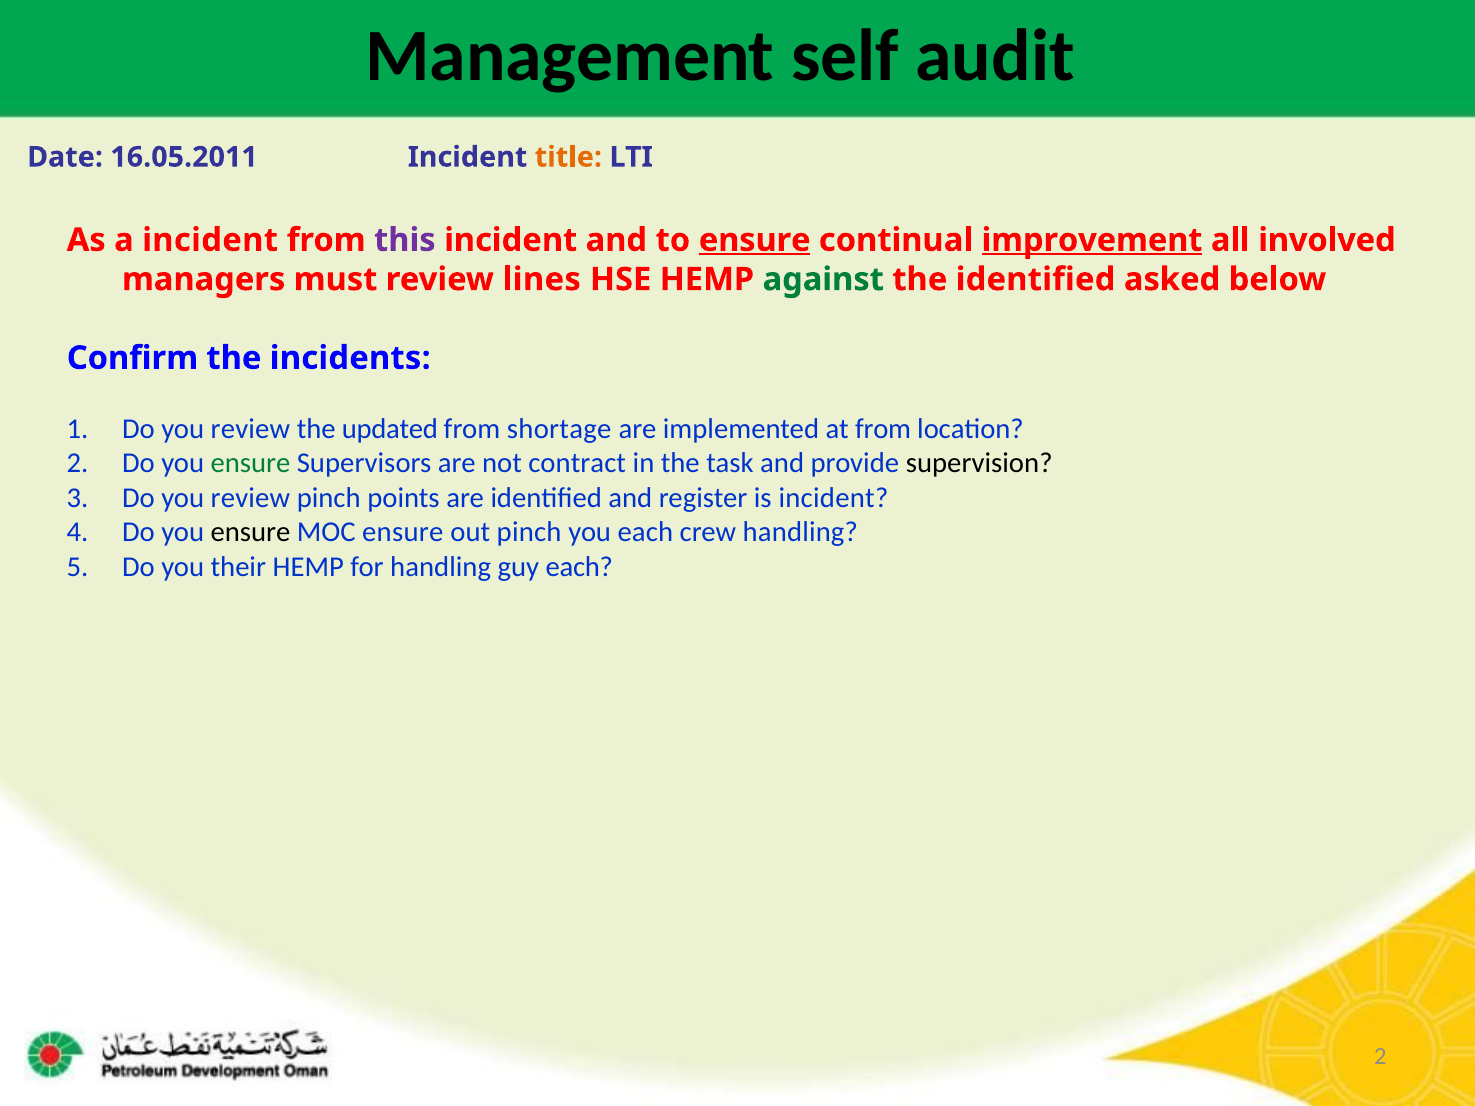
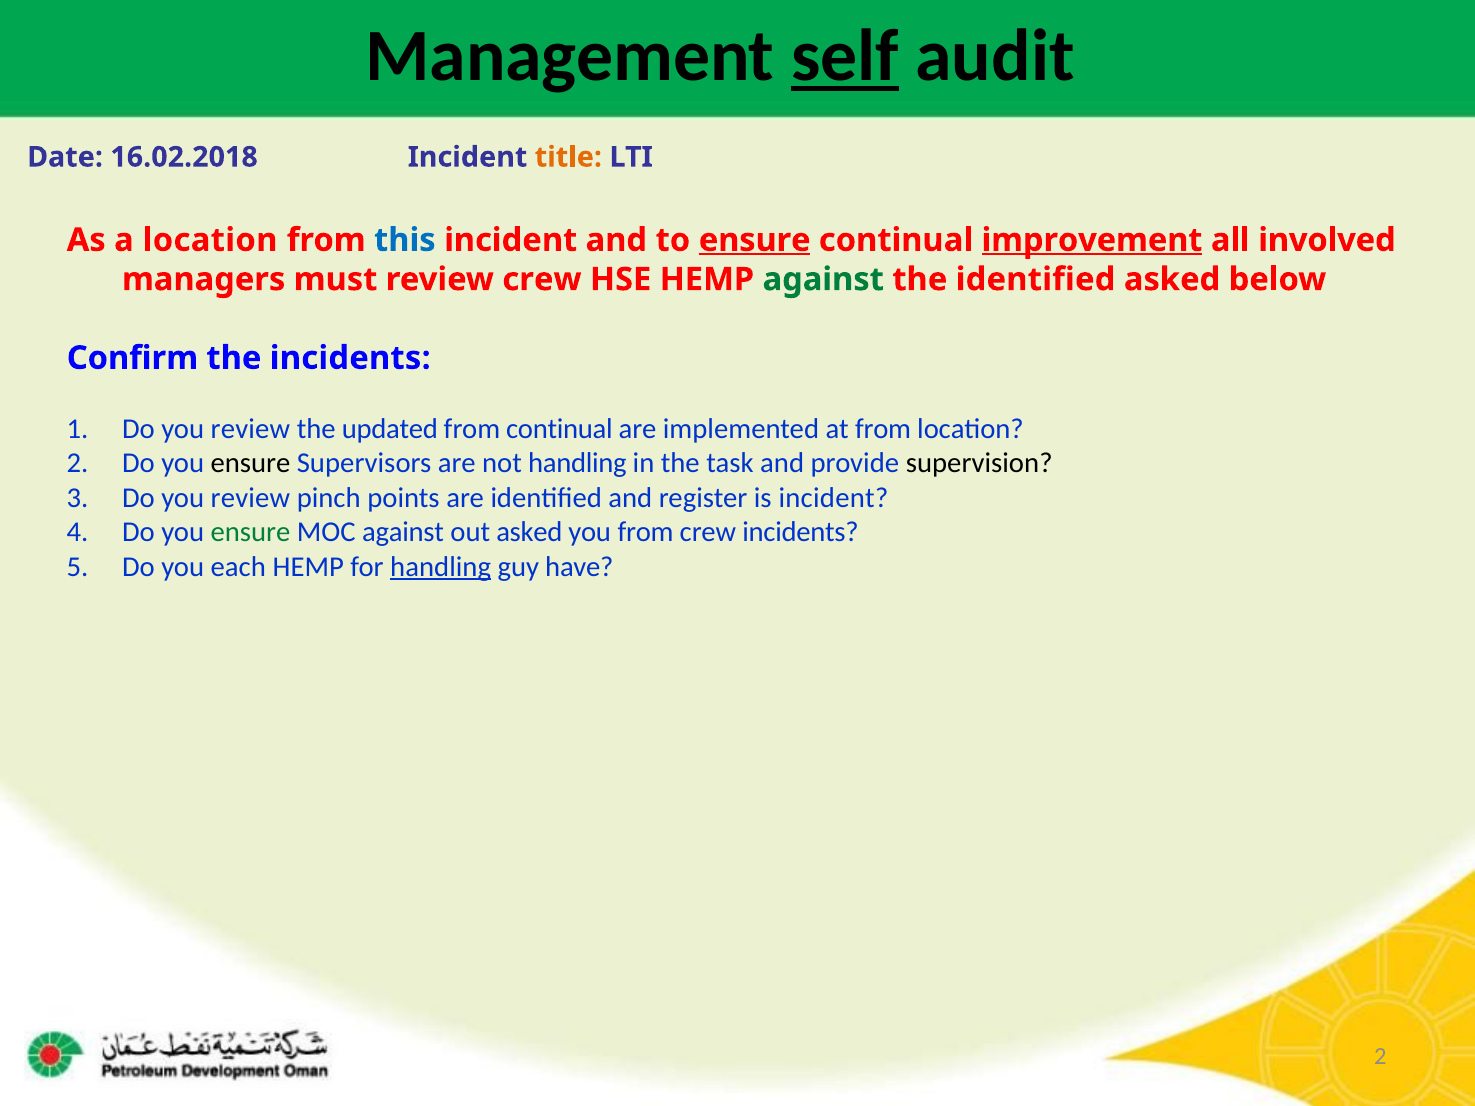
self underline: none -> present (845, 57)
16.05.2011: 16.05.2011 -> 16.02.2018 (184, 157)
a incident: incident -> location (210, 240)
this colour: purple -> blue (405, 240)
review lines: lines -> crew (542, 279)
from shortage: shortage -> continual (559, 429)
ensure colour: green -> black (250, 464)
not contract: contract -> handling (577, 464)
ensure colour: black -> green (250, 532)
MOC ensure: ensure -> against (403, 532)
out pinch: pinch -> asked (529, 532)
you each: each -> from (646, 532)
crew handling: handling -> incidents (801, 532)
their: their -> each (238, 567)
handling underline: none -> present (441, 567)
guy each: each -> have (579, 567)
